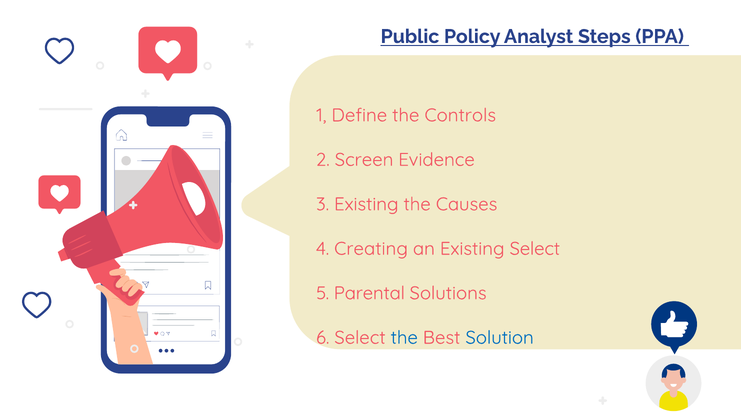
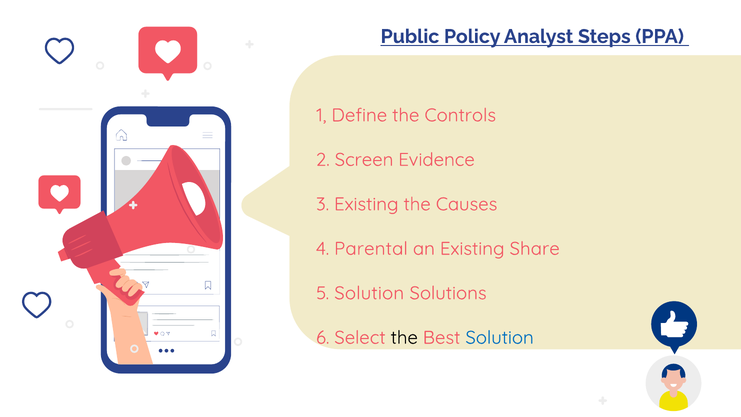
Creating: Creating -> Parental (371, 249)
Existing Select: Select -> Share (535, 249)
5 Parental: Parental -> Solution (369, 293)
the colour: blue -> black (404, 338)
